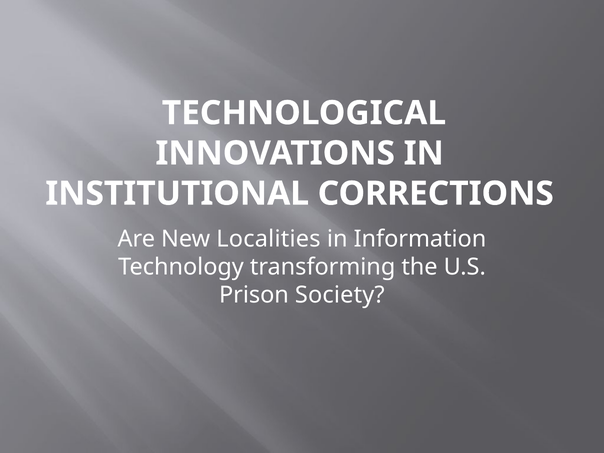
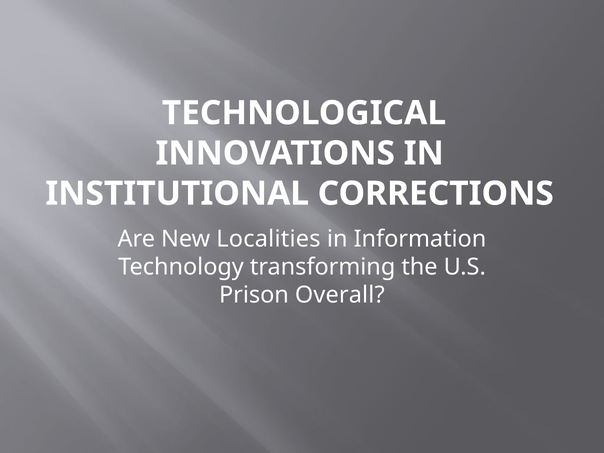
Society: Society -> Overall (340, 295)
